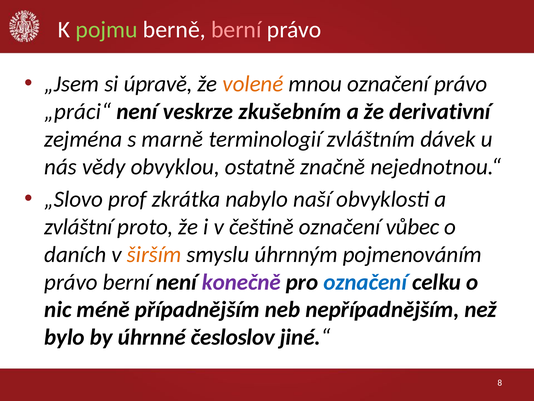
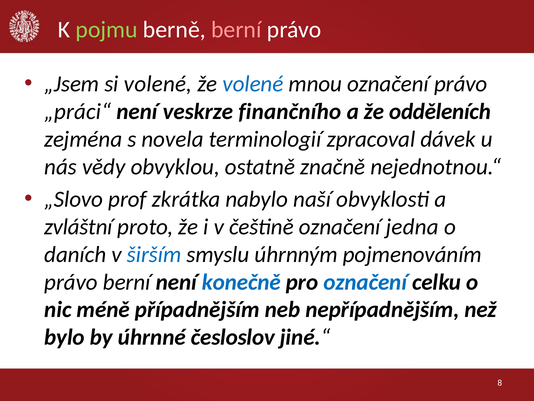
si úpravě: úpravě -> volené (158, 84)
volené colour: orange -> blue (253, 84)
zkušebním: zkušebním -> finančního (290, 111)
derivativní: derivativní -> odděleních (440, 111)
marně: marně -> novela (173, 139)
zvláštním: zvláštním -> zpracoval (371, 139)
vůbec: vůbec -> jedna (412, 227)
širším colour: orange -> blue (154, 254)
konečně colour: purple -> blue (241, 282)
